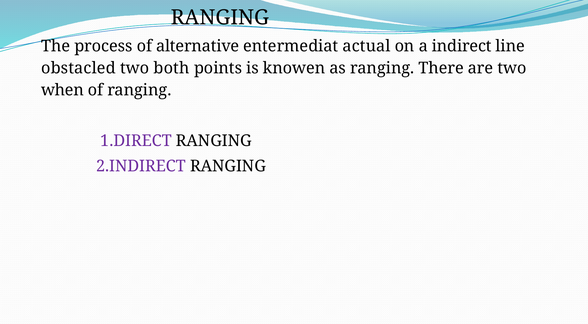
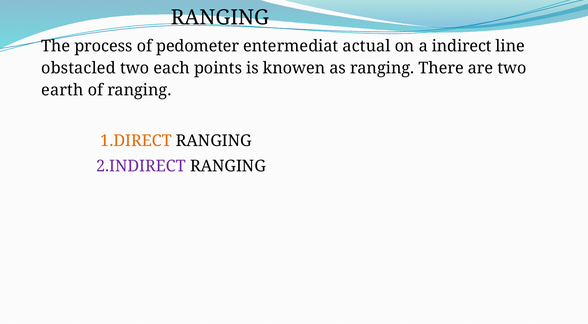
alternative: alternative -> pedometer (198, 46)
both: both -> each (172, 68)
when: when -> earth (62, 90)
1.DIRECT colour: purple -> orange (136, 141)
